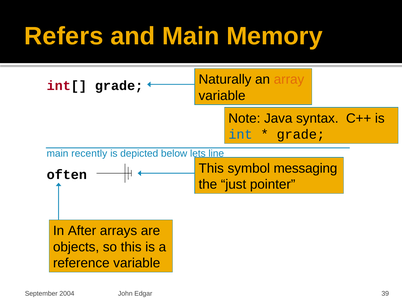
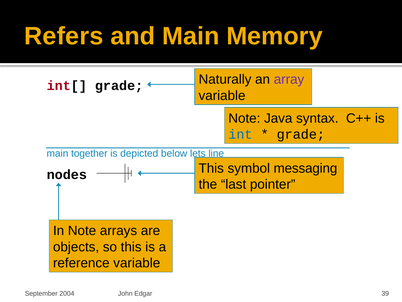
array colour: orange -> purple (289, 79)
recently: recently -> together (89, 153)
often: often -> nodes (67, 174)
just: just -> last (234, 184)
In After: After -> Note (82, 230)
